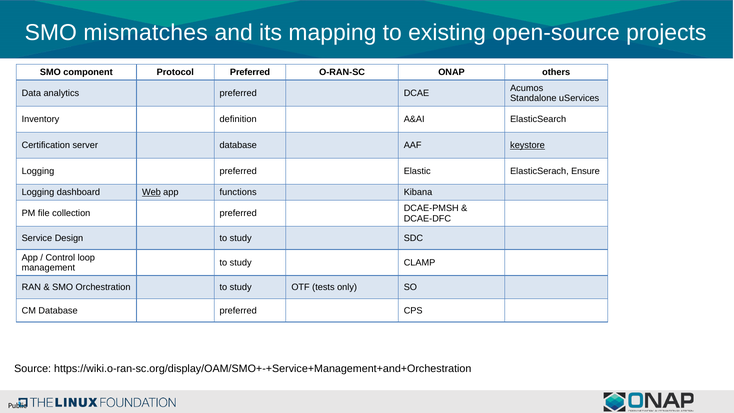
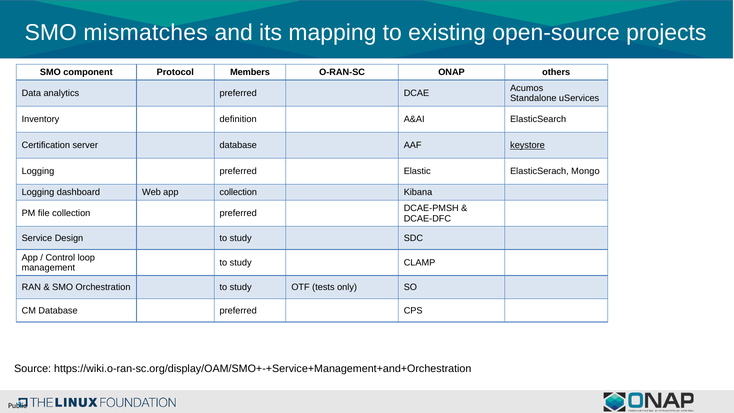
Protocol Preferred: Preferred -> Members (250, 72)
Ensure: Ensure -> Mongo (585, 171)
Web underline: present -> none (151, 192)
app functions: functions -> collection (238, 192)
